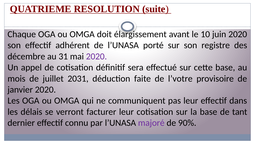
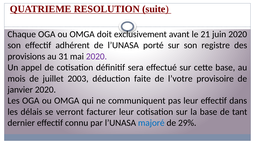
élargissement: élargissement -> exclusivement (140, 34)
10: 10 -> 21 (205, 34)
décembre: décembre -> provisions (26, 56)
2031: 2031 -> 2003 (78, 78)
majoré colour: purple -> blue (151, 122)
90%: 90% -> 29% (187, 122)
